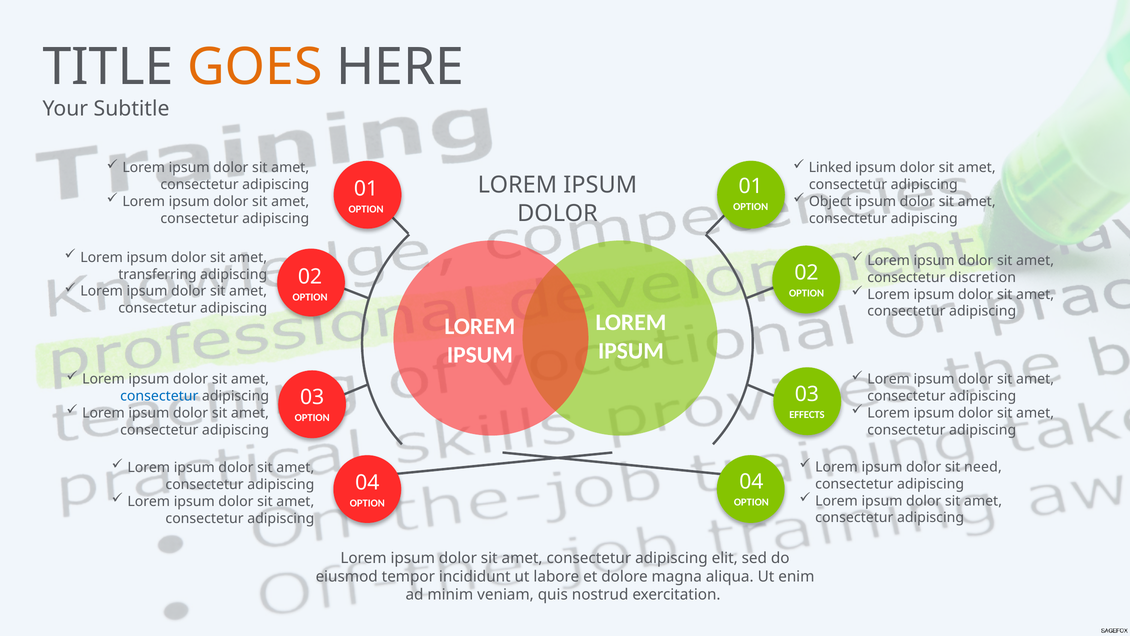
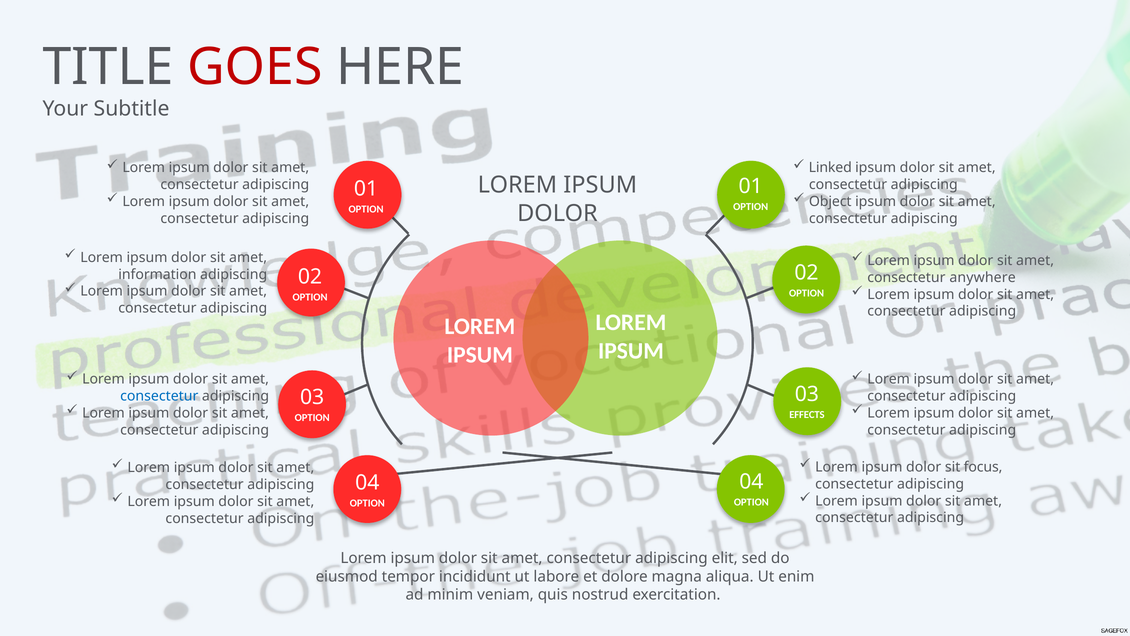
GOES colour: orange -> red (255, 67)
transferring: transferring -> information (157, 274)
discretion: discretion -> anywhere (983, 277)
need: need -> focus (983, 467)
